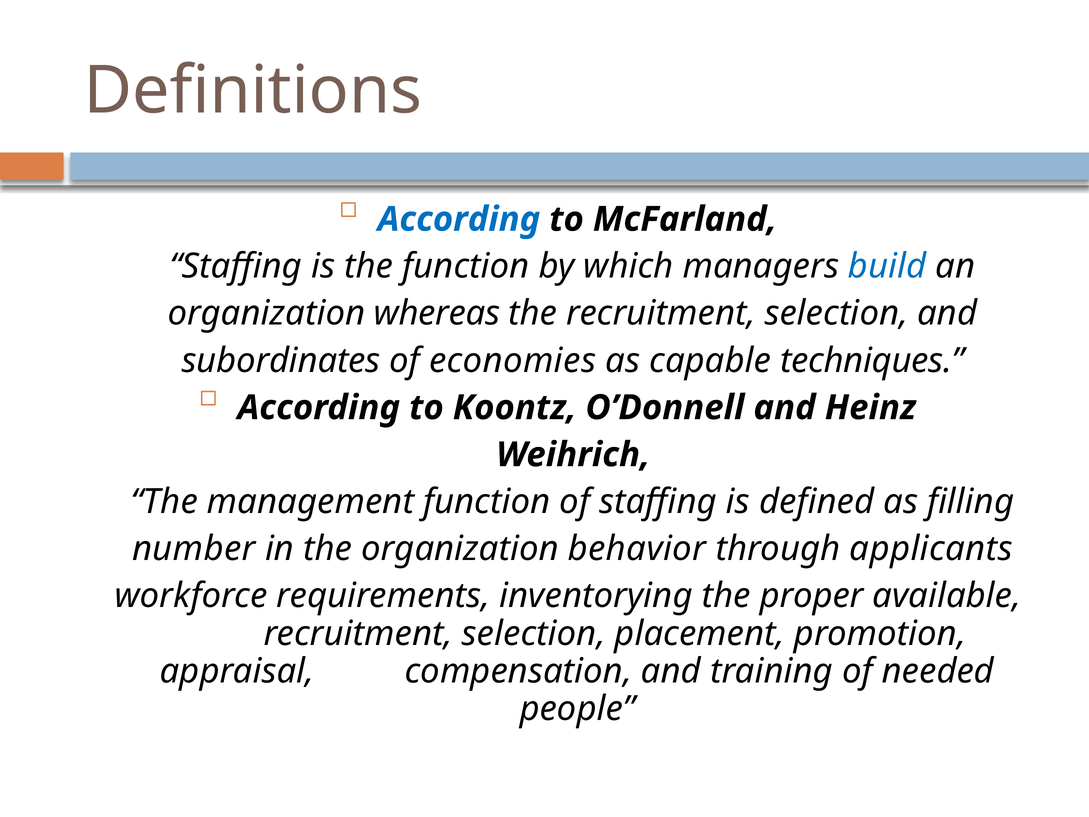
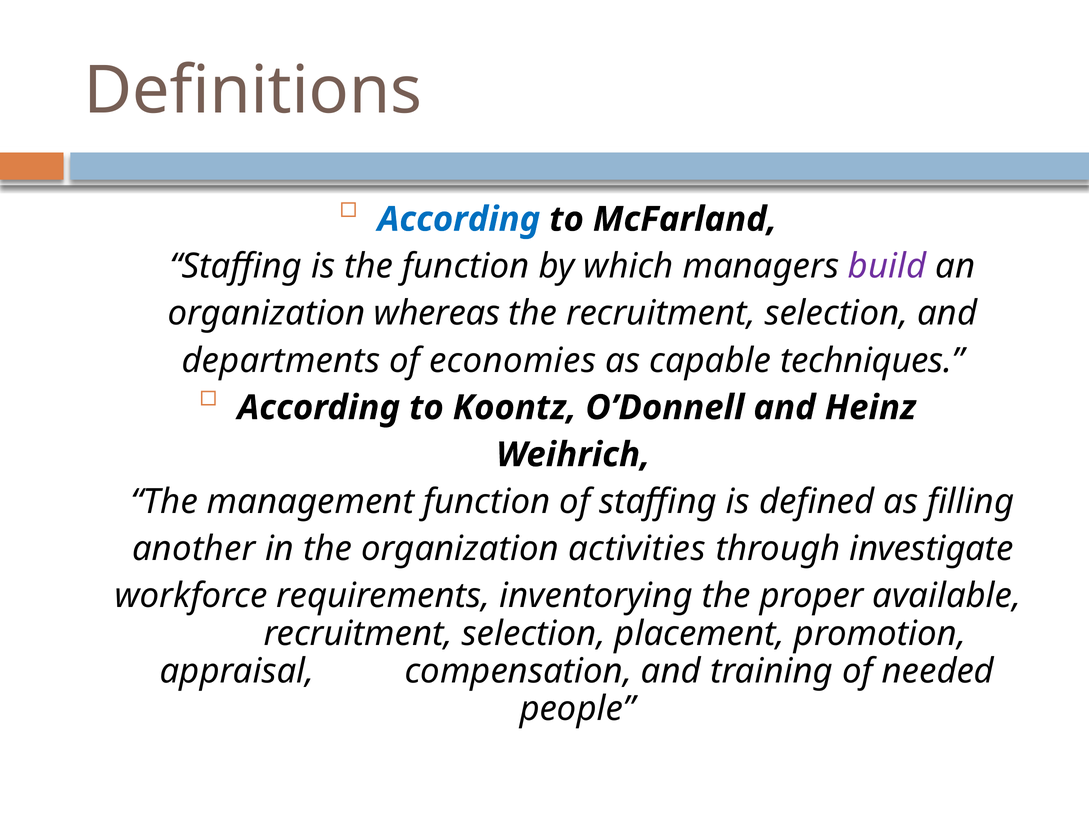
build colour: blue -> purple (887, 266)
subordinates: subordinates -> departments (281, 360)
number: number -> another (194, 549)
behavior: behavior -> activities (637, 549)
applicants: applicants -> investigate (931, 549)
